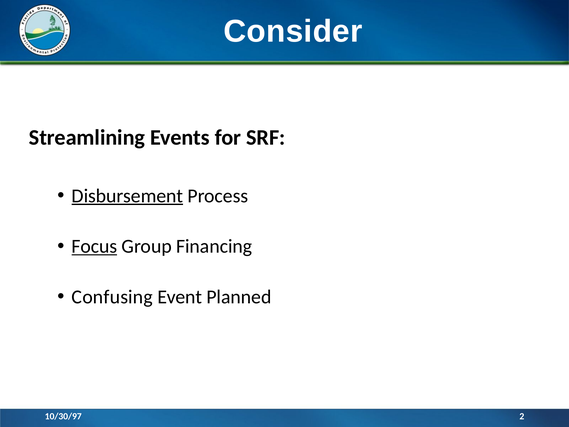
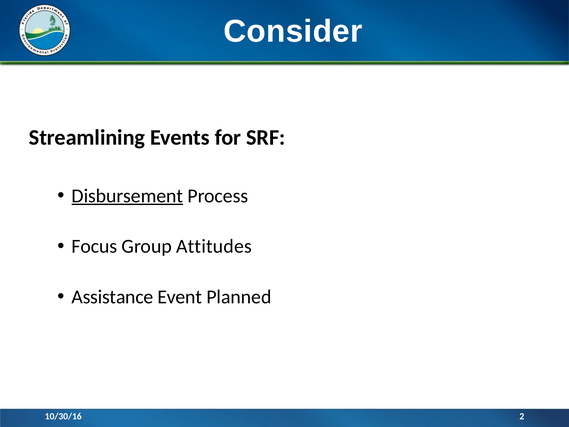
Focus underline: present -> none (94, 246)
Financing: Financing -> Attitudes (214, 246)
Confusing: Confusing -> Assistance (112, 297)
10/30/97: 10/30/97 -> 10/30/16 (63, 416)
